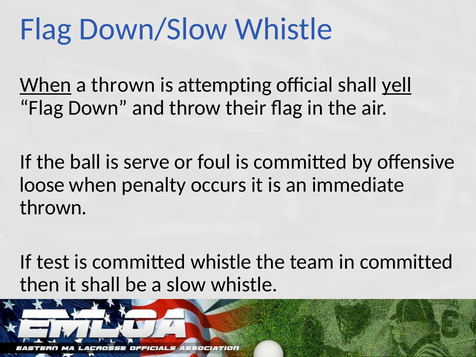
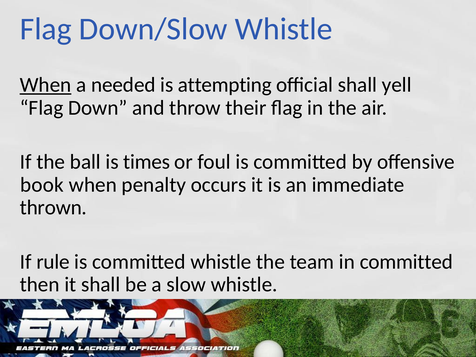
a thrown: thrown -> needed (123, 85)
yell underline: present -> none (397, 85)
serve: serve -> times (147, 162)
loose: loose -> book (42, 185)
test: test -> rule (53, 262)
